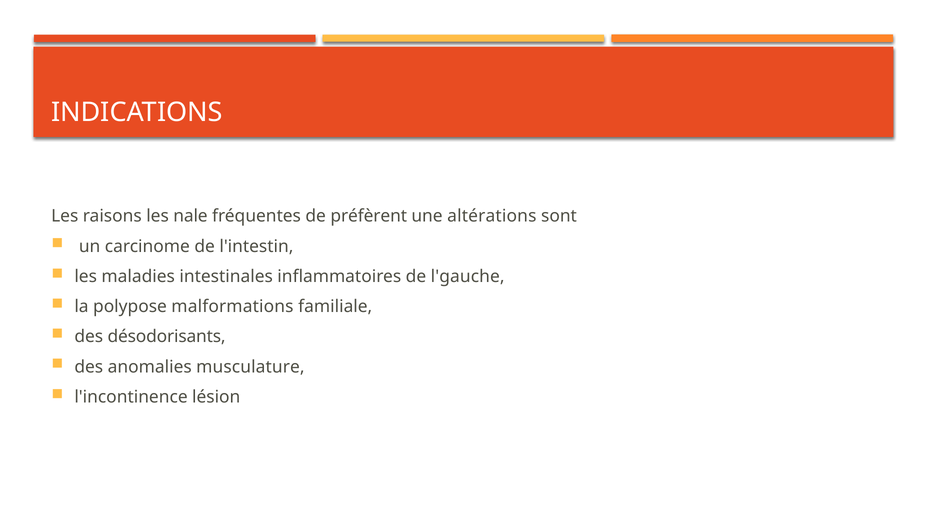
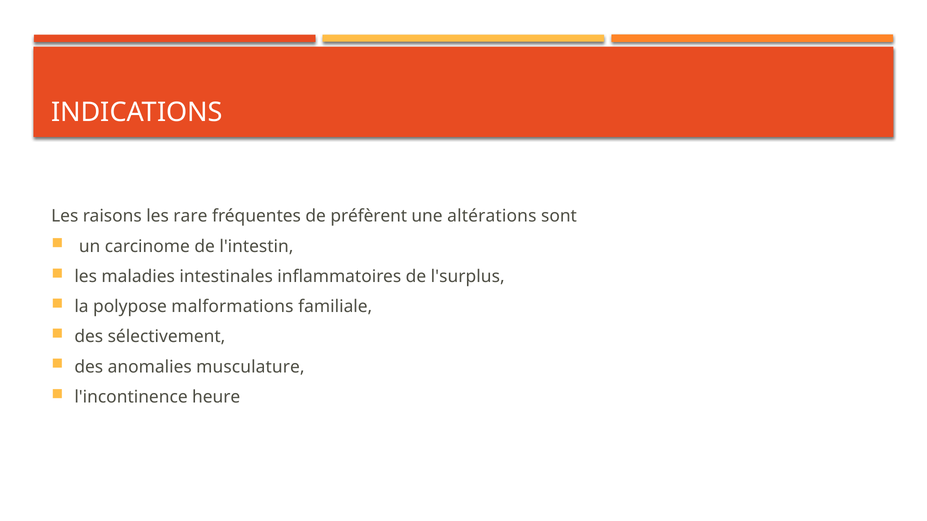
nale: nale -> rare (190, 216)
l'gauche: l'gauche -> l'surplus (468, 277)
désodorisants: désodorisants -> sélectivement (167, 337)
lésion: lésion -> heure (216, 397)
